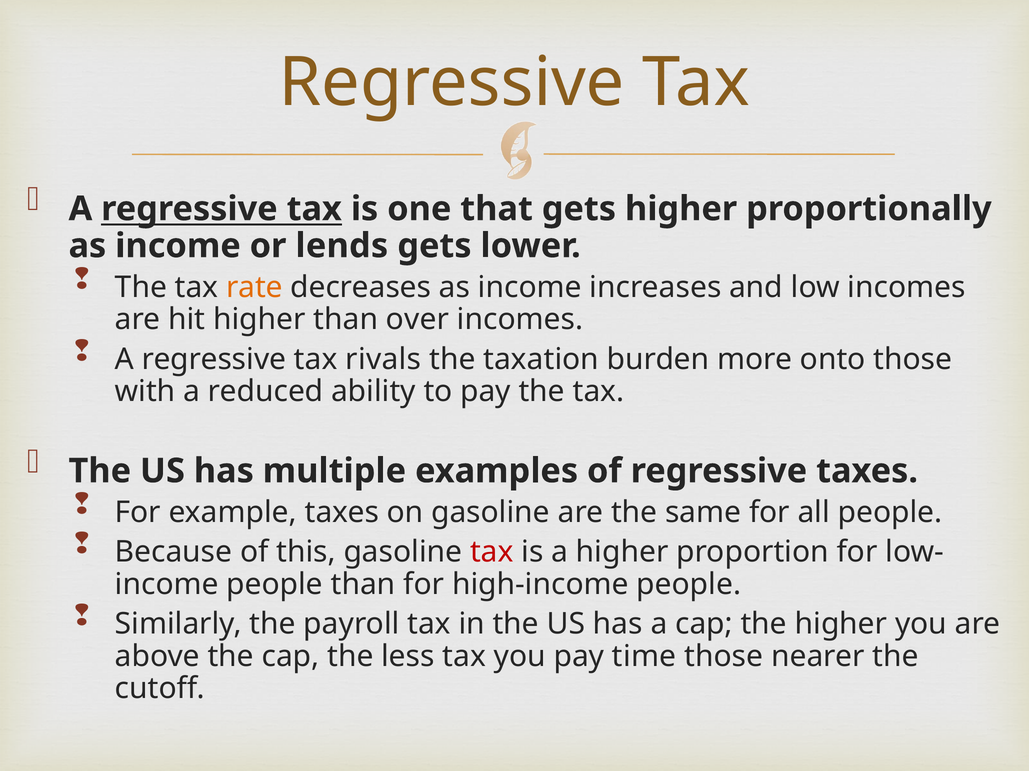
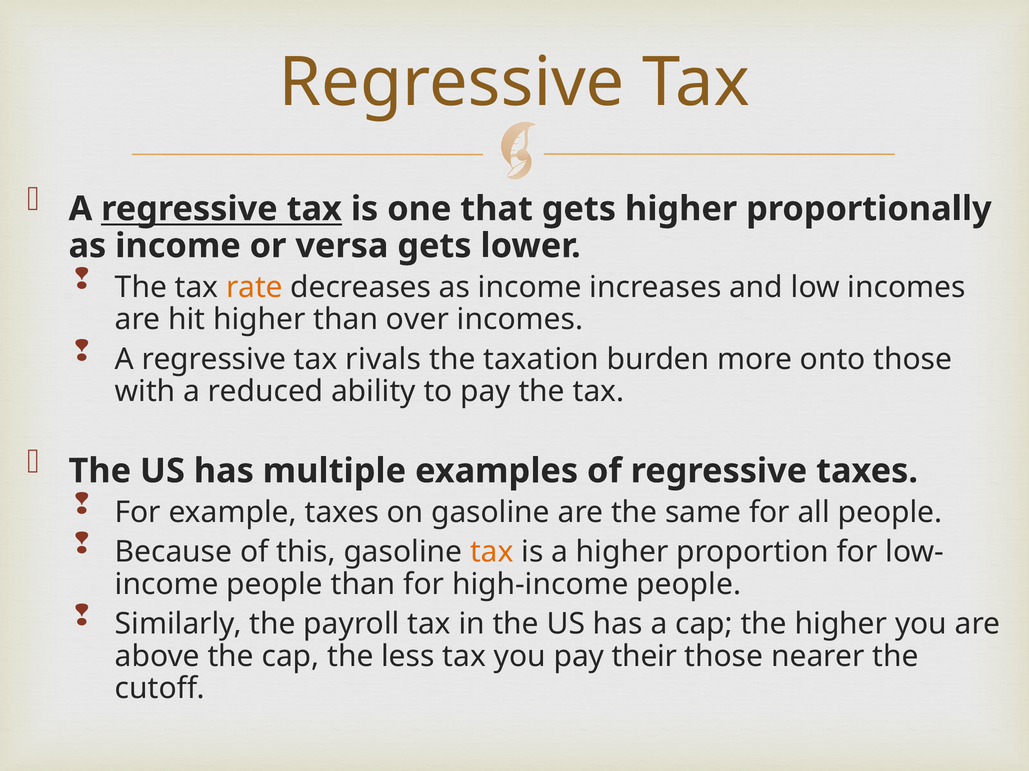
lends: lends -> versa (342, 246)
tax colour: red -> orange (492, 552)
time: time -> their (644, 657)
